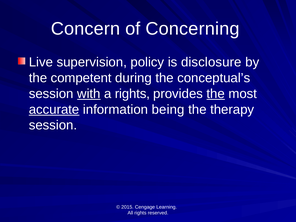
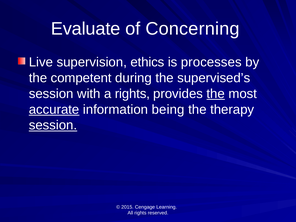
Concern: Concern -> Evaluate (86, 29)
policy: policy -> ethics (147, 62)
disclosure: disclosure -> processes (211, 62)
conceptual’s: conceptual’s -> supervised’s (214, 78)
with underline: present -> none (89, 94)
session underline: none -> present (53, 125)
